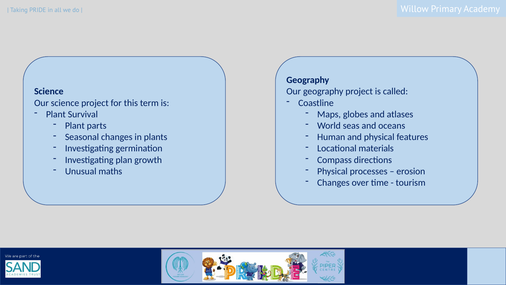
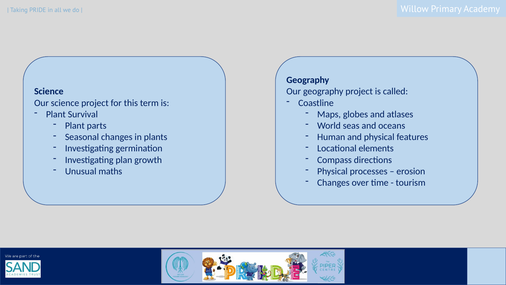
materials: materials -> elements (376, 148)
